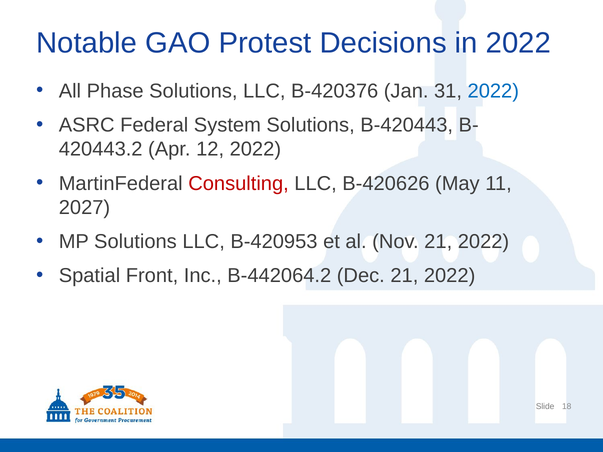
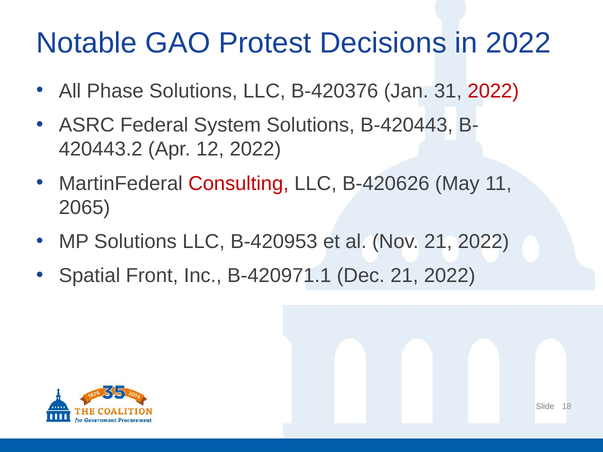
2022 colour: blue -> red (493, 91)
2027: 2027 -> 2065 (84, 208)
B-442064.2: B-442064.2 -> B-420971.1 (279, 276)
